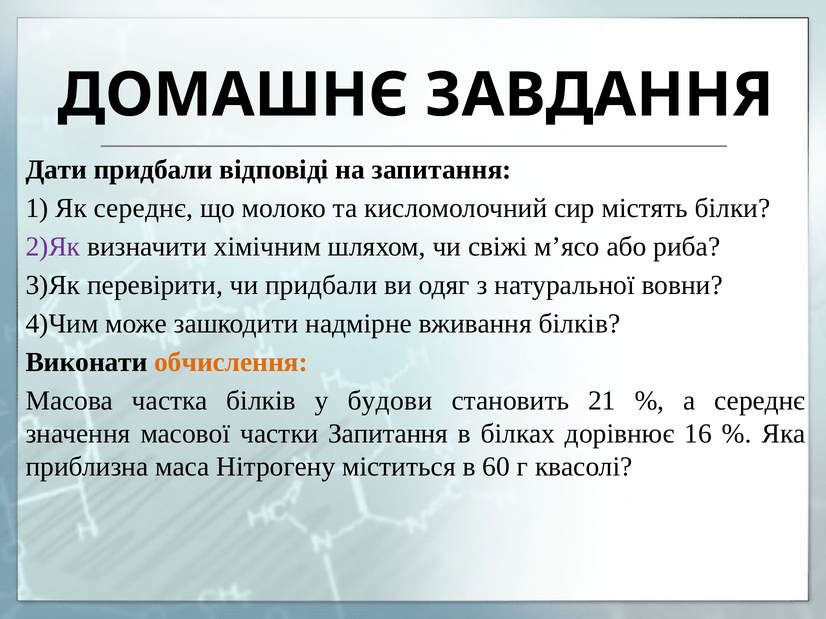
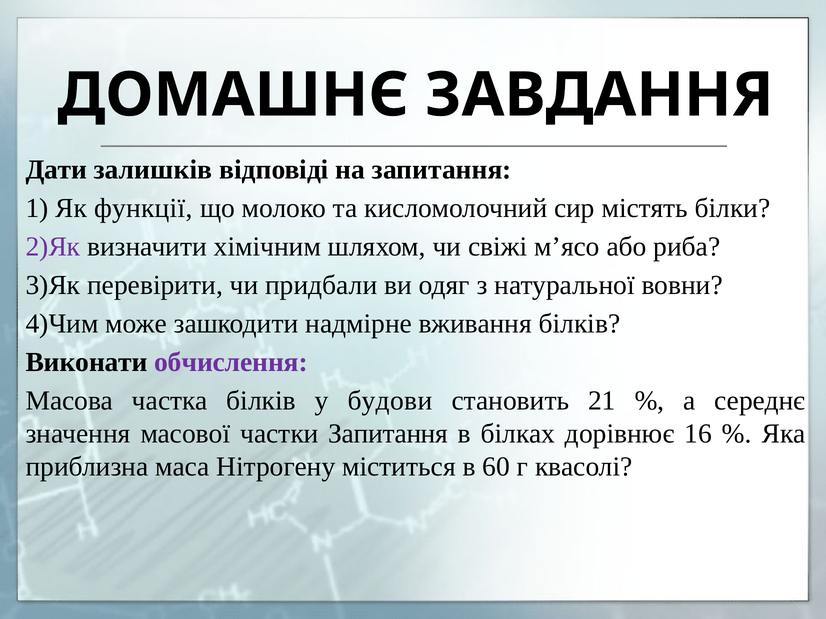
Дати придбали: придбали -> залишків (153, 170)
Як середнє: середнє -> функції (143, 208)
обчислення colour: orange -> purple (231, 362)
